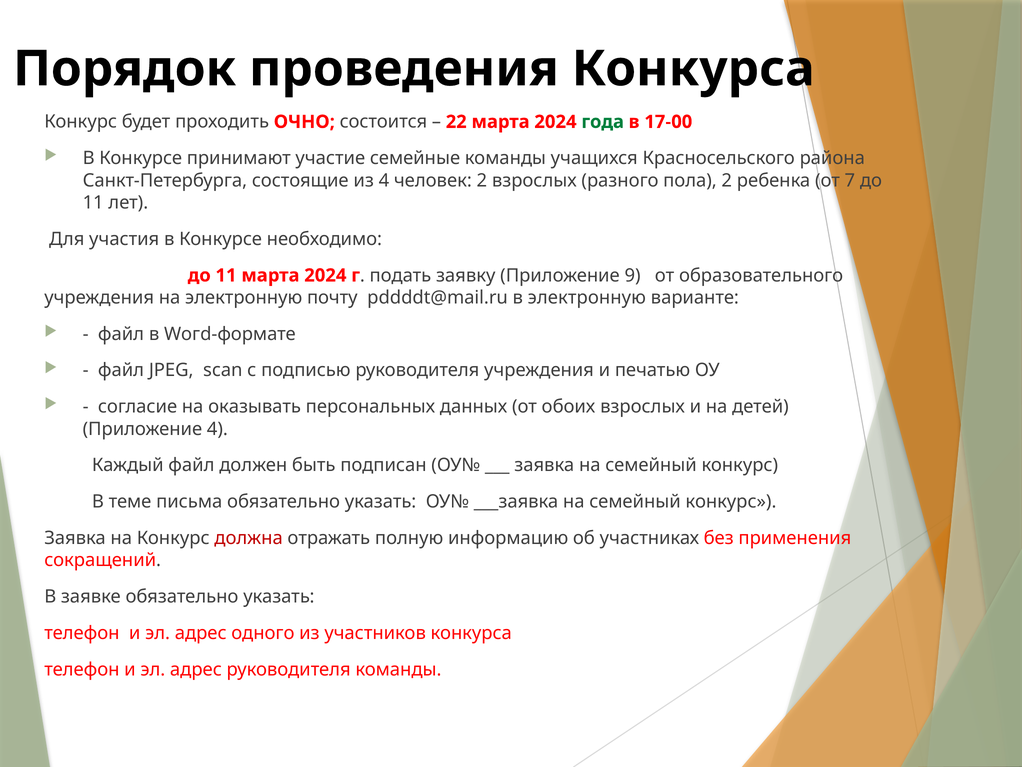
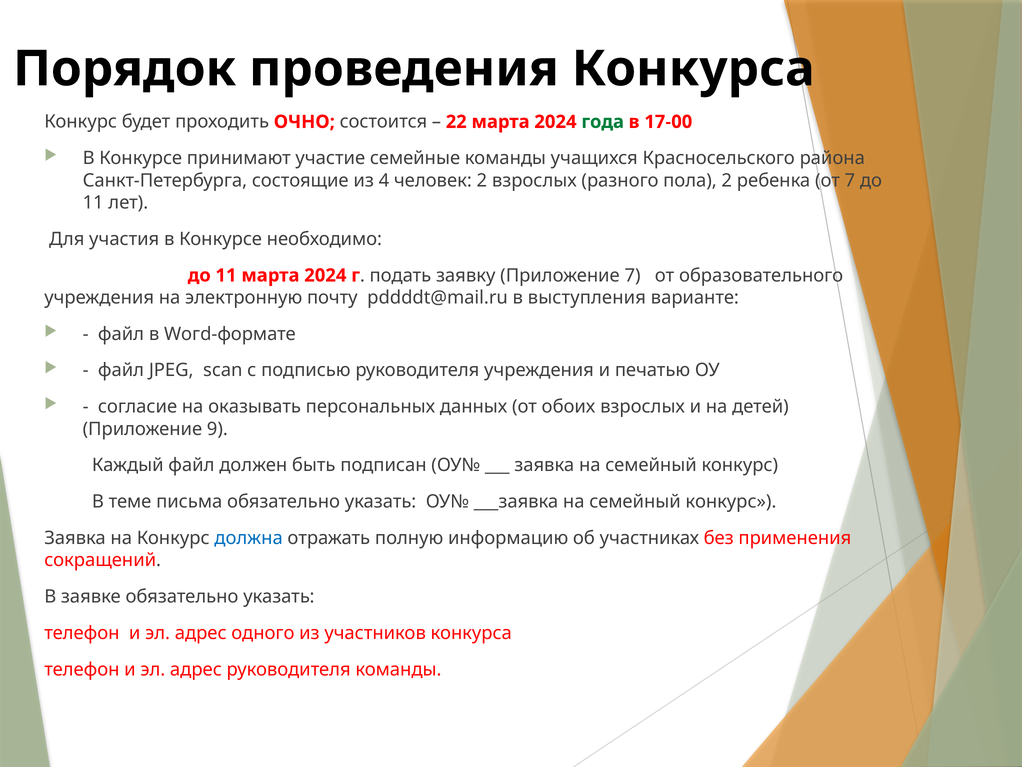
Приложение 9: 9 -> 7 (633, 275)
в электронную: электронную -> выступления (587, 297)
Приложение 4: 4 -> 9 (217, 429)
должна colour: red -> blue (249, 538)
